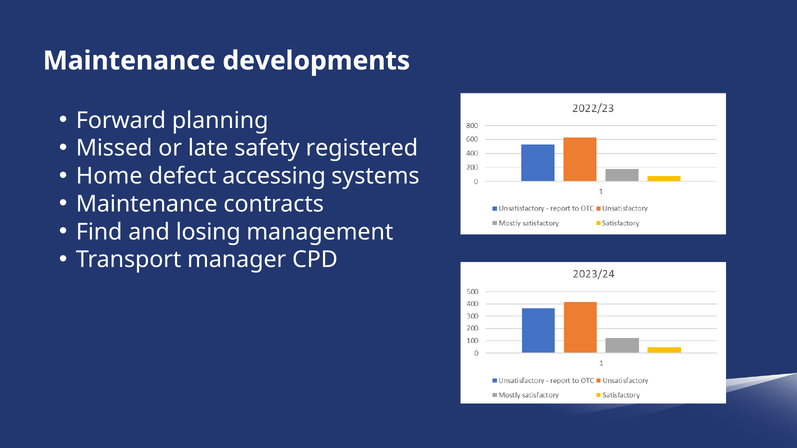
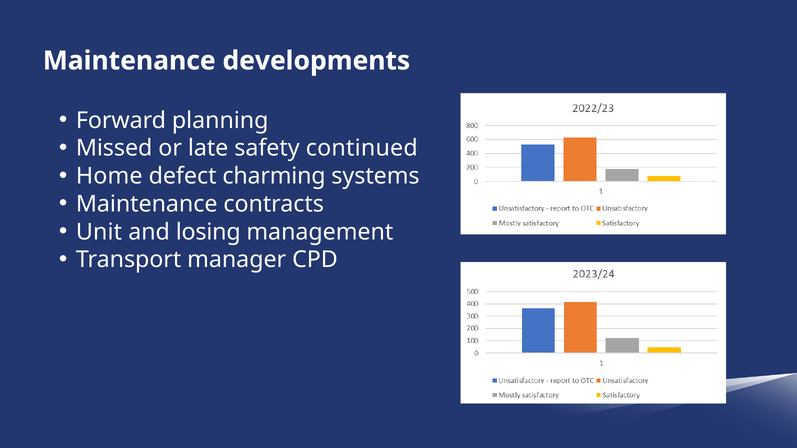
registered: registered -> continued (362, 148)
accessing: accessing -> charming (274, 176)
Find: Find -> Unit (99, 232)
